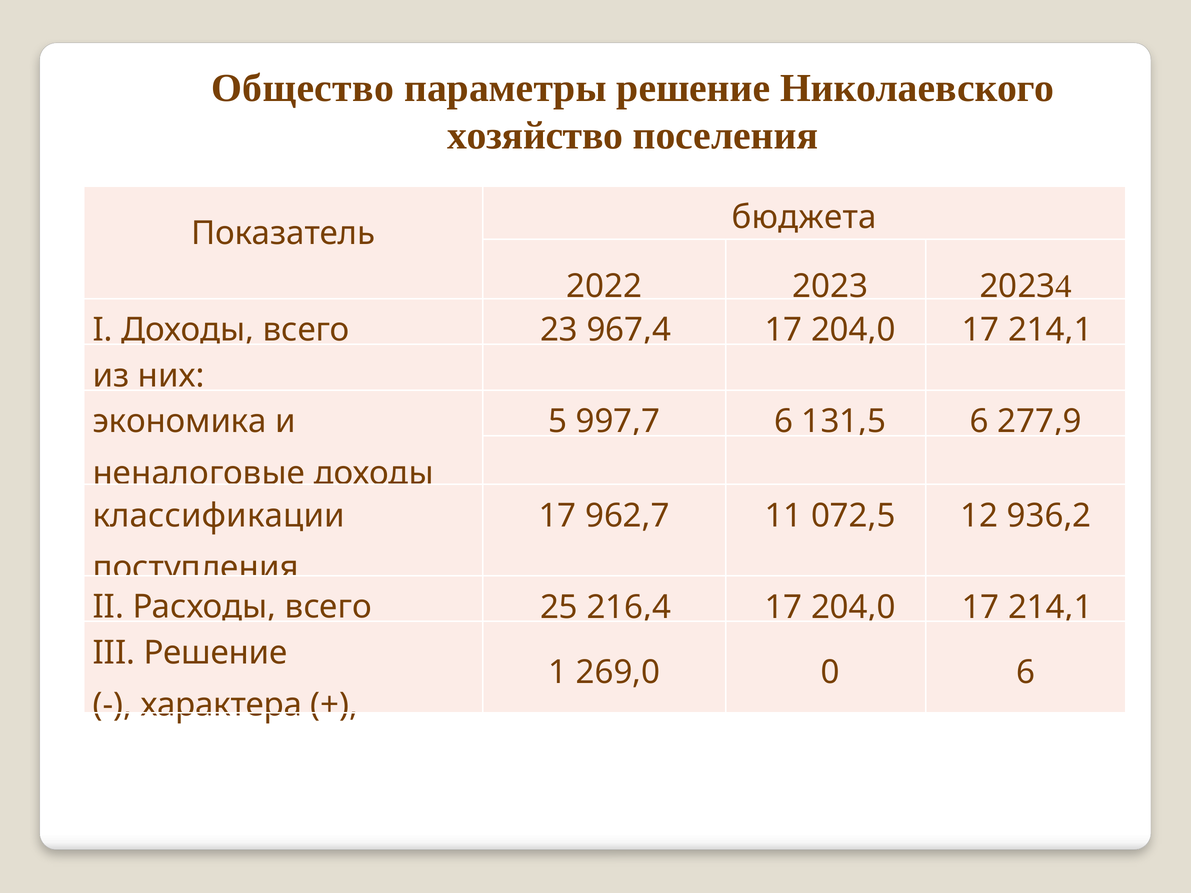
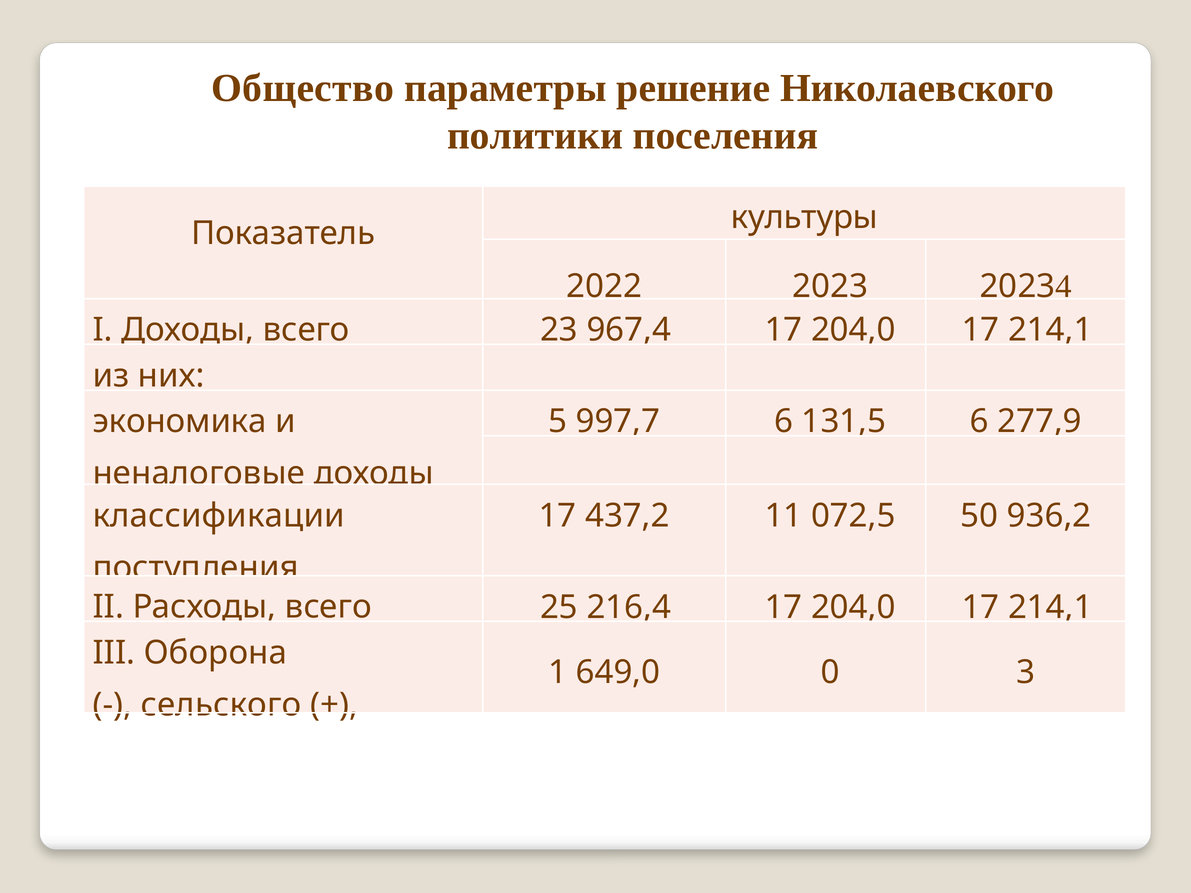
хозяйство: хозяйство -> политики (535, 136)
бюджета: бюджета -> культуры (804, 217)
962,7: 962,7 -> 437,2 (627, 516)
12: 12 -> 50 (979, 516)
III Решение: Решение -> Оборона (215, 653)
269,0: 269,0 -> 649,0 (618, 673)
0 6: 6 -> 3 (1026, 673)
характера: характера -> сельского (221, 705)
